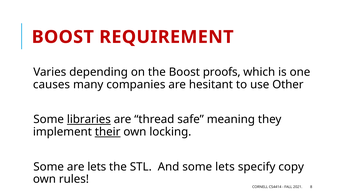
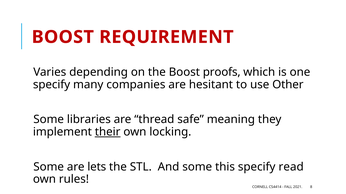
causes: causes -> specify (52, 85)
libraries underline: present -> none (89, 120)
some lets: lets -> this (225, 167)
copy: copy -> read (291, 167)
